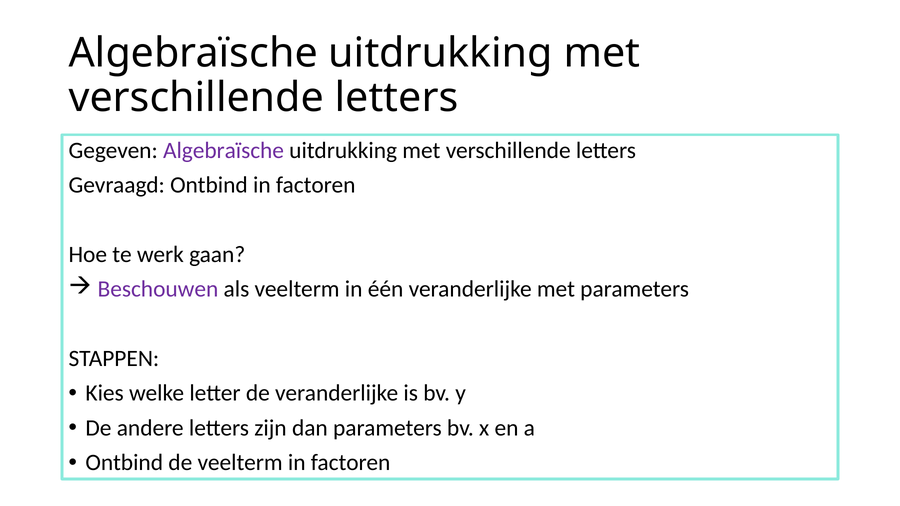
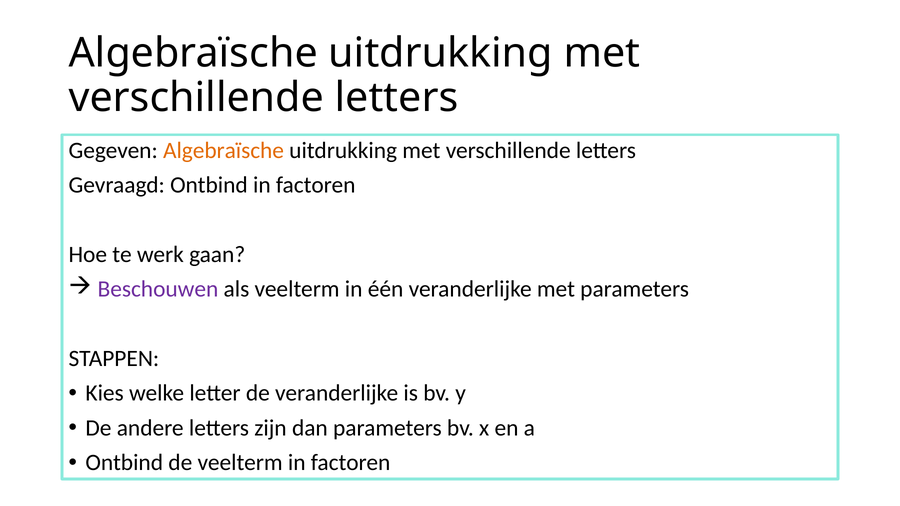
Algebraïsche colour: purple -> orange (224, 151)
